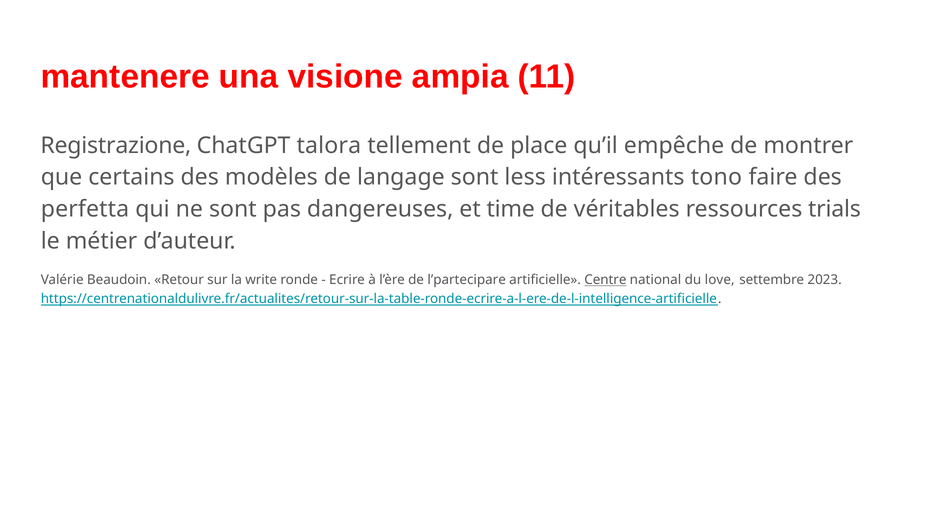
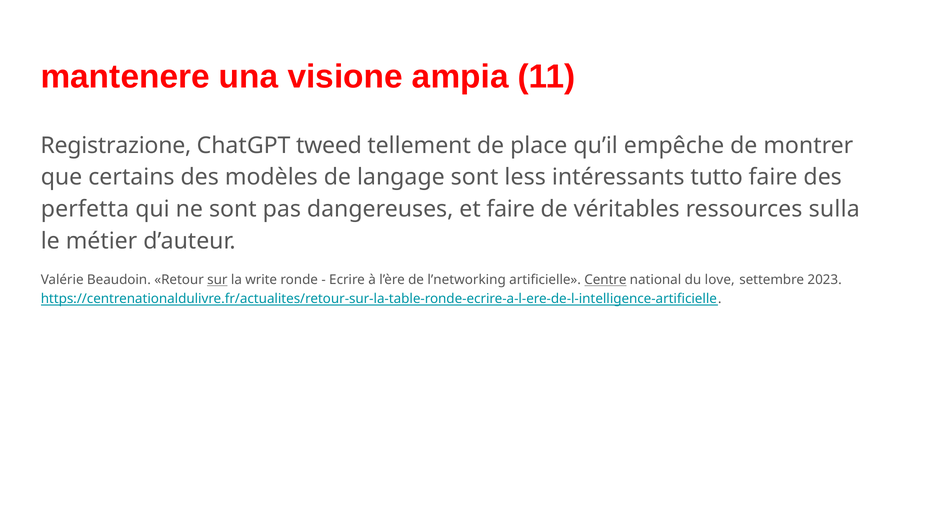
talora: talora -> tweed (329, 145)
tono: tono -> tutto (717, 177)
et time: time -> faire (511, 209)
trials: trials -> sulla (834, 209)
sur underline: none -> present (217, 280)
l’partecipare: l’partecipare -> l’networking (467, 280)
